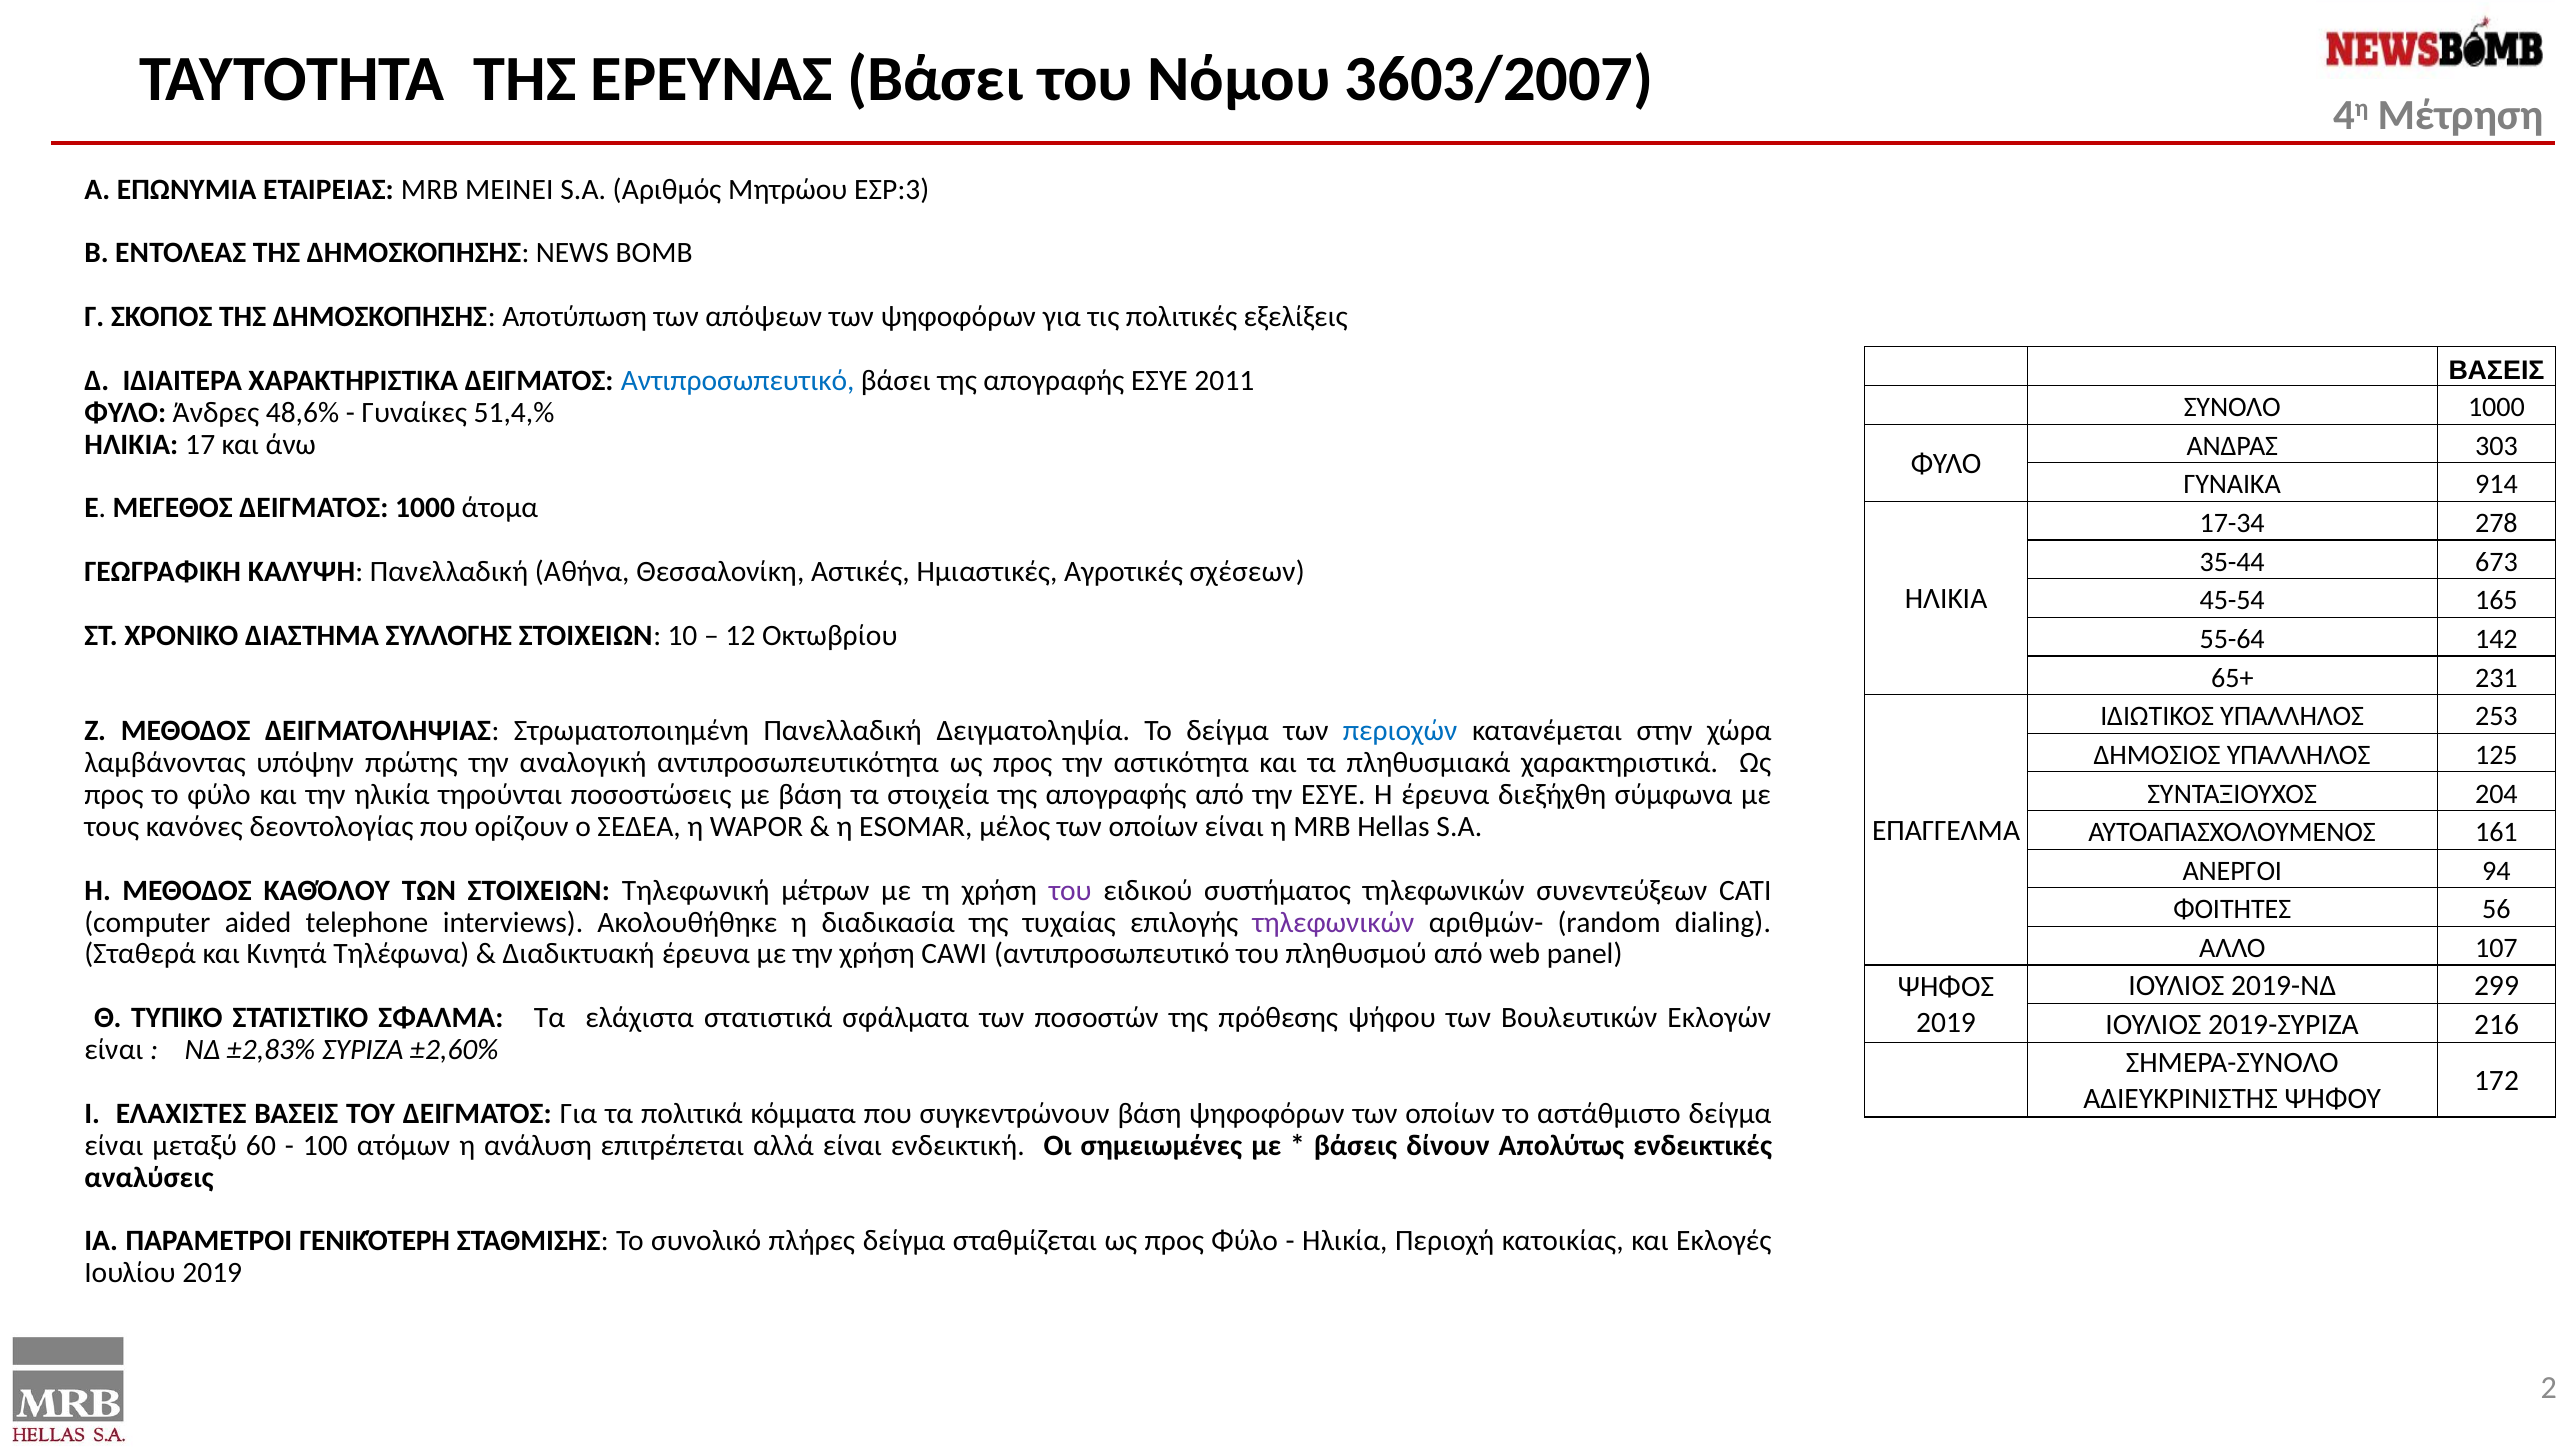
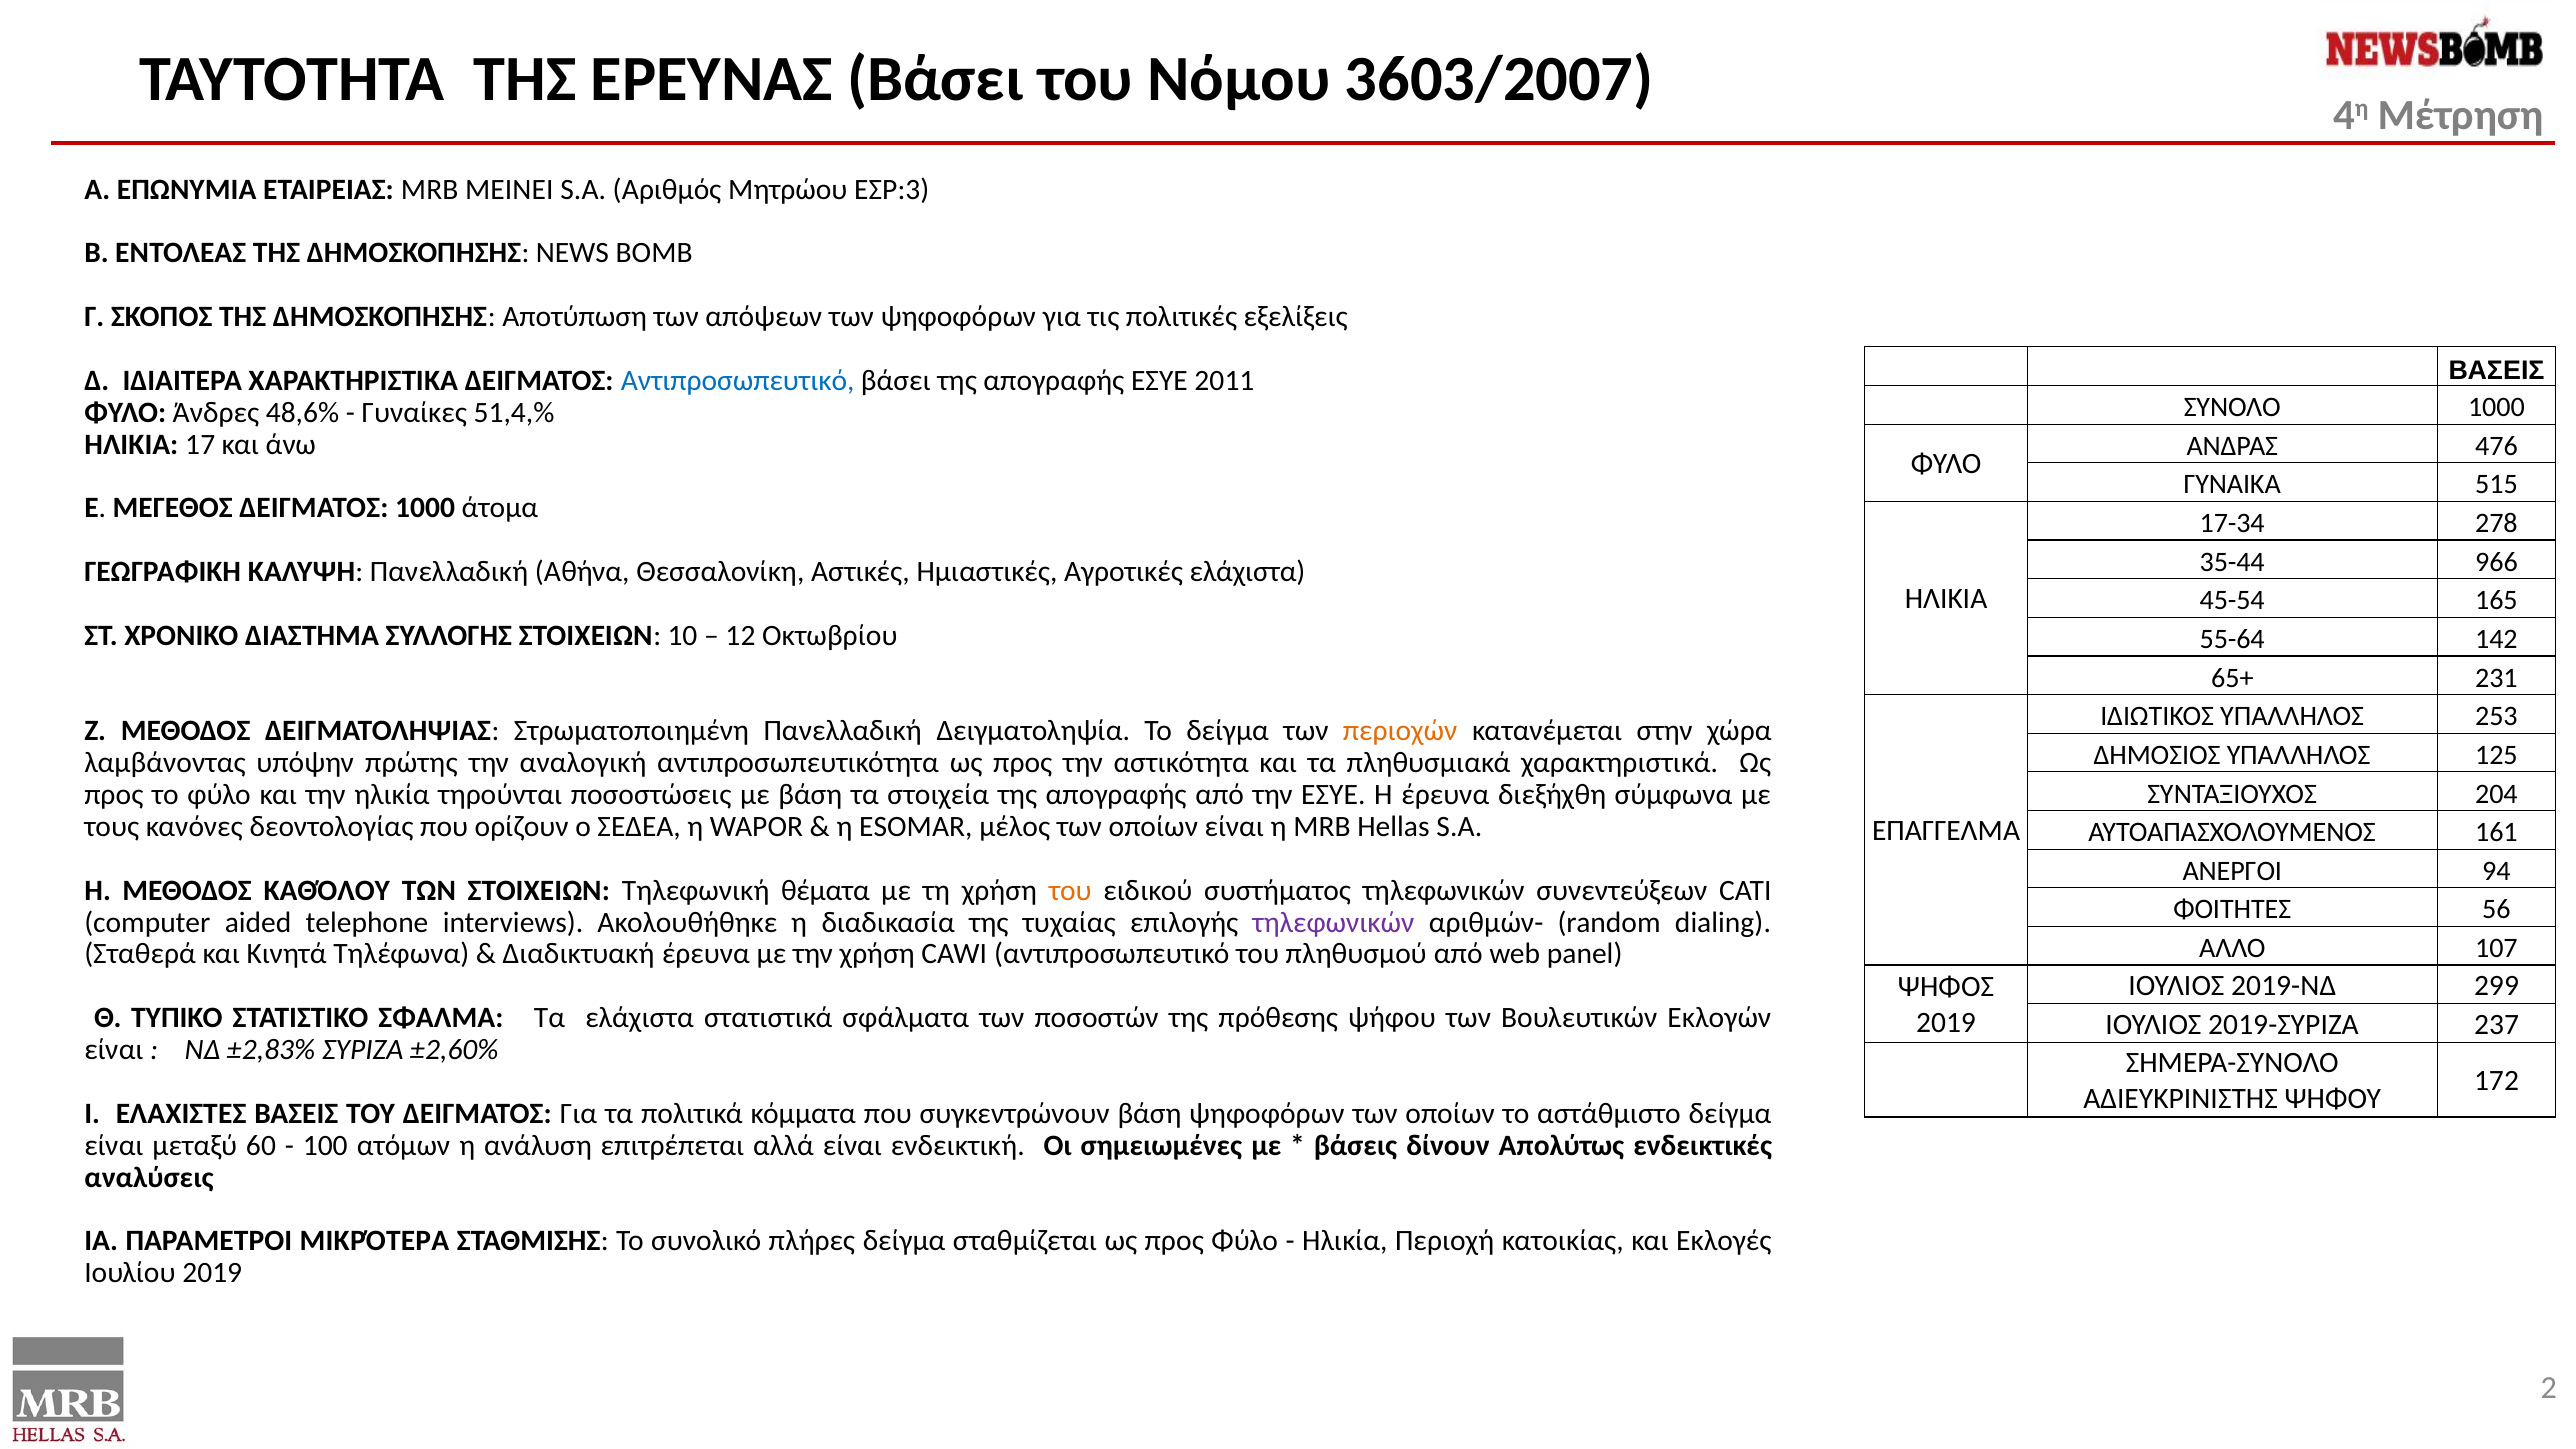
303: 303 -> 476 (2496, 446)
914: 914 -> 515 (2496, 485)
673: 673 -> 966 (2496, 562)
Αγροτικές σχέσεων: σχέσεων -> ελάχιστα (1247, 572)
περιοχών colour: blue -> orange (1400, 731)
μέτρων: μέτρων -> θέματα (825, 890)
του colour: purple -> orange (1070, 890)
216: 216 -> 237 (2497, 1024)
ΓΕΝΙΚΌΤΕΡΗ: ΓΕΝΙΚΌΤΕΡΗ -> ΜΙΚΡΌΤΕΡΑ (374, 1241)
